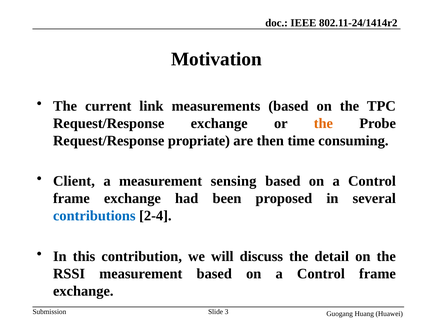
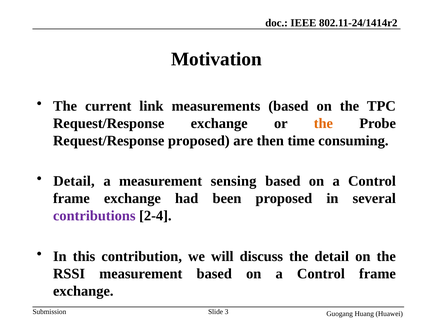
Request/Response propriate: propriate -> proposed (199, 141)
Client: Client -> Detail (74, 181)
contributions colour: blue -> purple (94, 216)
